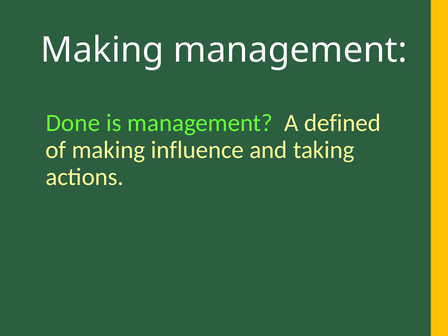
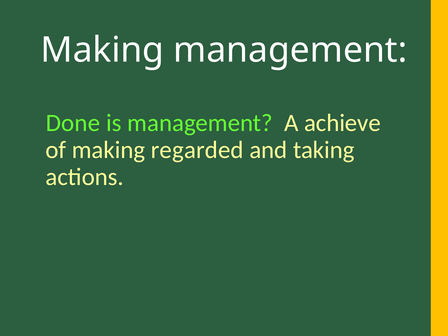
defined: defined -> achieve (342, 123)
influence: influence -> regarded (197, 150)
